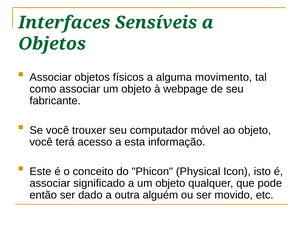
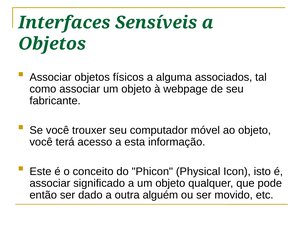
movimento: movimento -> associados (224, 77)
